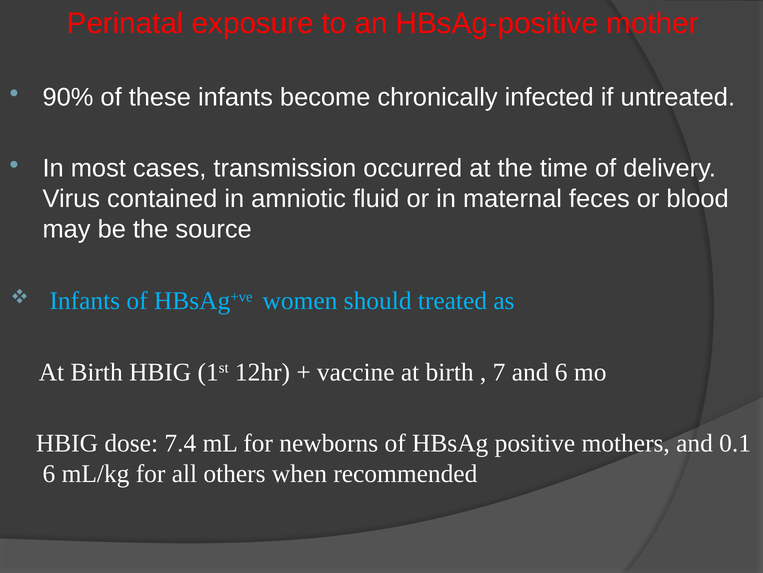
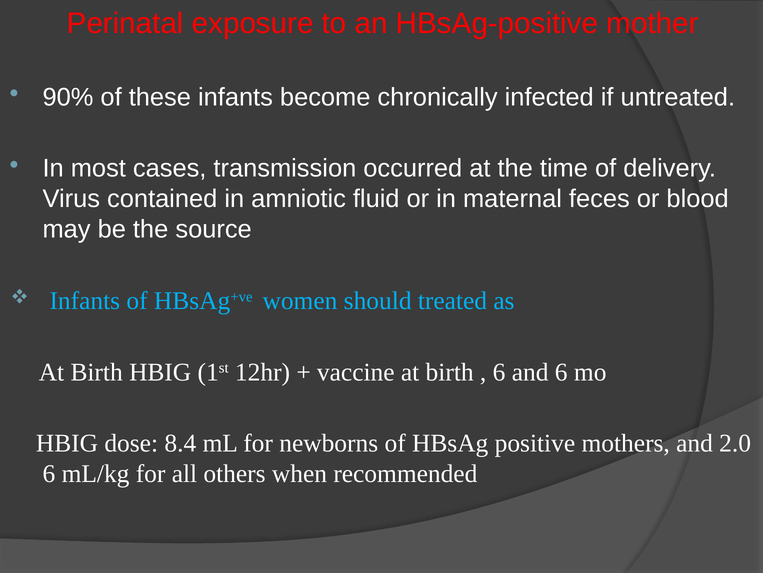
7: 7 -> 6 (499, 372)
7.4: 7.4 -> 8.4 (180, 443)
0.1: 0.1 -> 2.0 (735, 443)
